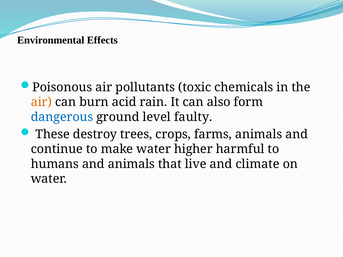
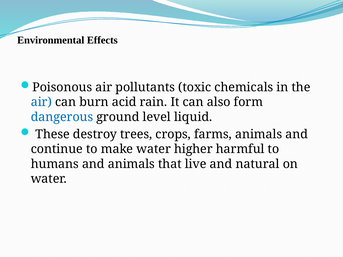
air colour: orange -> blue (41, 102)
faulty: faulty -> liquid (193, 117)
climate: climate -> natural (258, 164)
